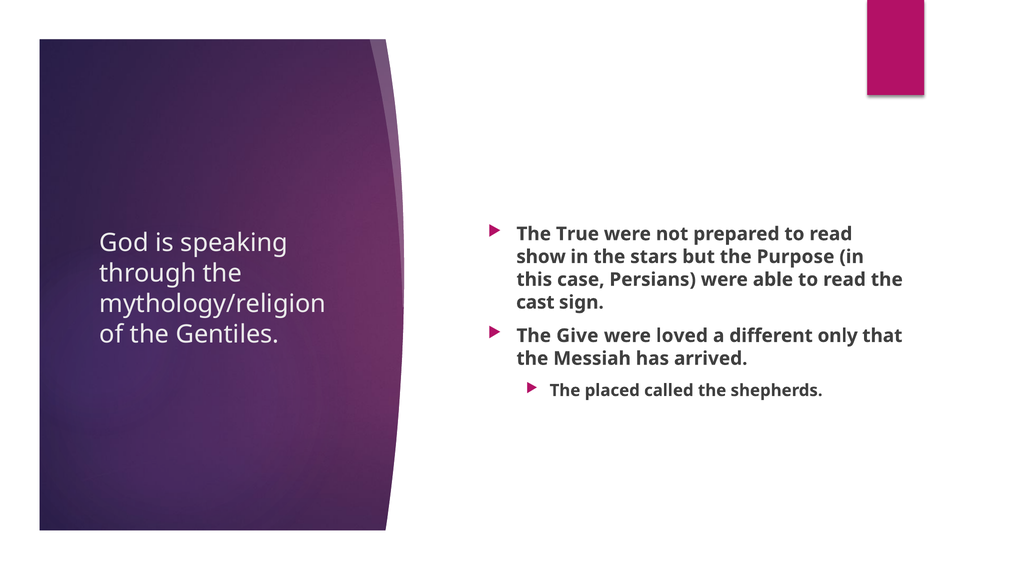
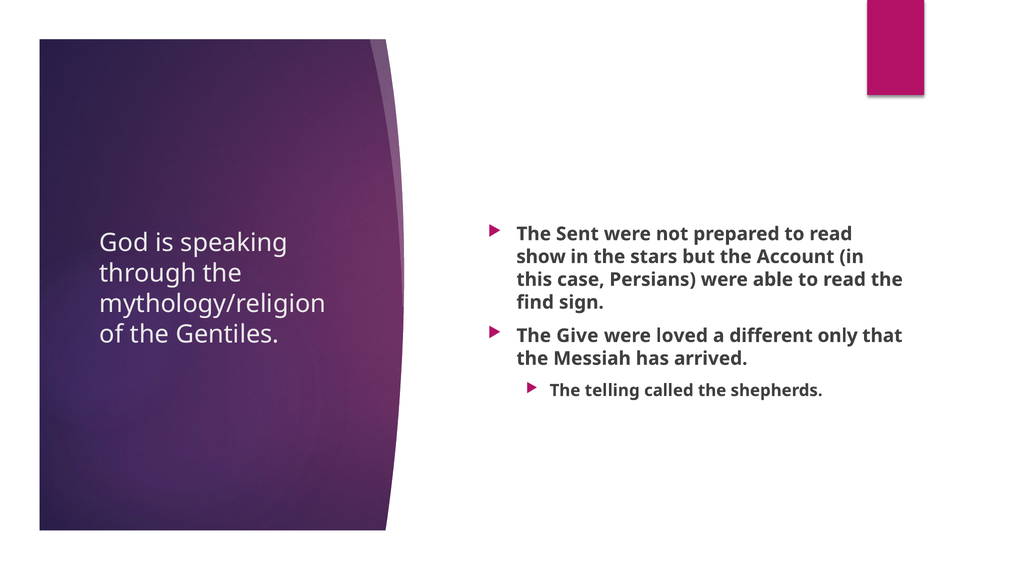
True: True -> Sent (577, 234)
Purpose: Purpose -> Account (796, 257)
cast: cast -> find (535, 302)
placed: placed -> telling (612, 390)
